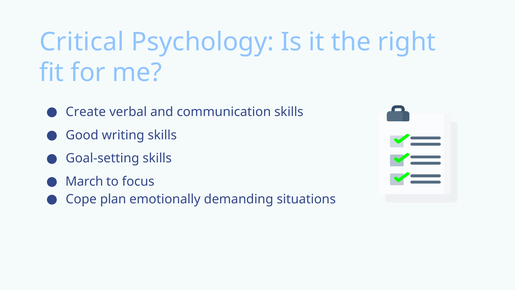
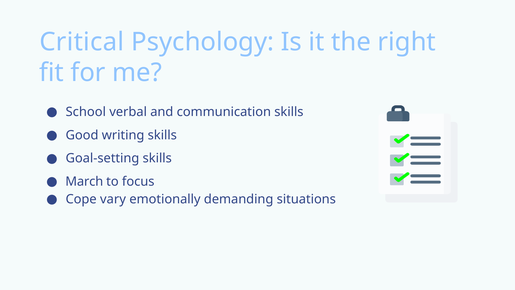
Create: Create -> School (86, 112)
plan: plan -> vary (113, 199)
